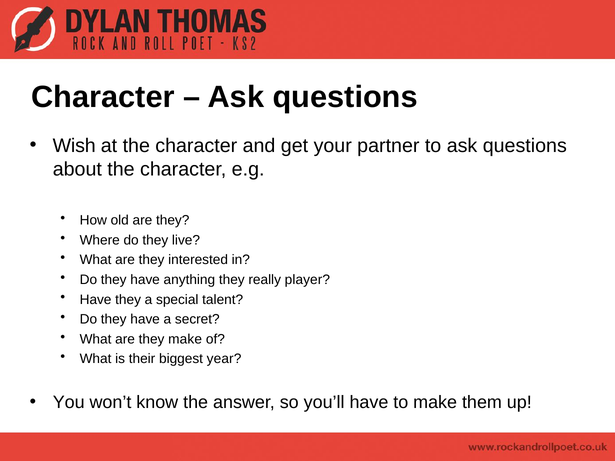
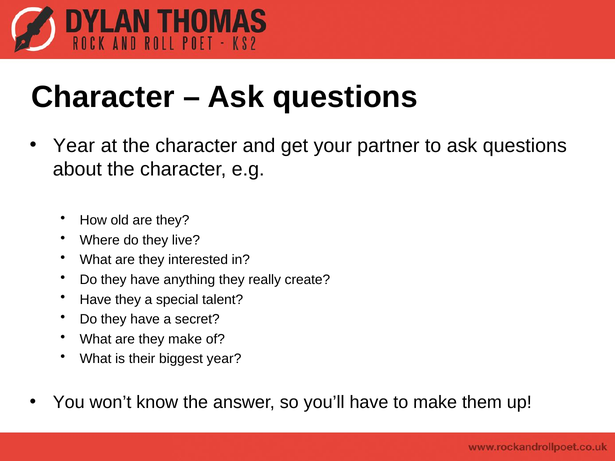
Wish: Wish -> Year (74, 146)
player: player -> create (307, 280)
